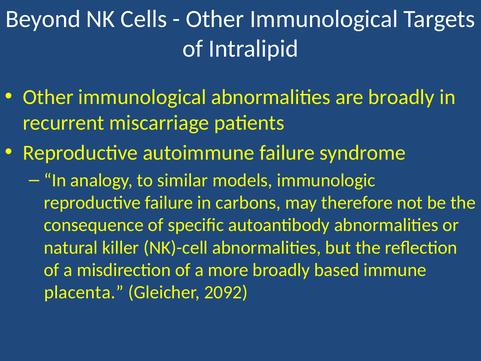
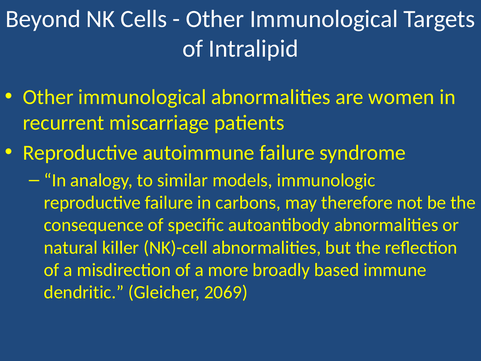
are broadly: broadly -> women (401, 97)
placenta: placenta -> dendritic (84, 292)
2092: 2092 -> 2069 (226, 292)
